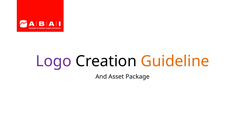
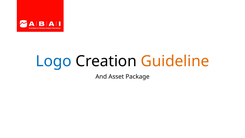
Logo colour: purple -> blue (54, 61)
